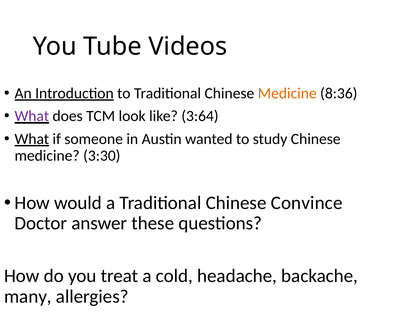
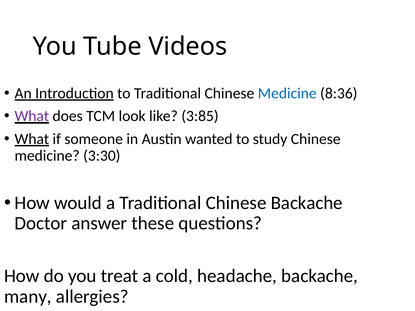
Medicine colour: orange -> blue (287, 93)
3:64: 3:64 -> 3:85 (200, 116)
Chinese Convince: Convince -> Backache (307, 203)
